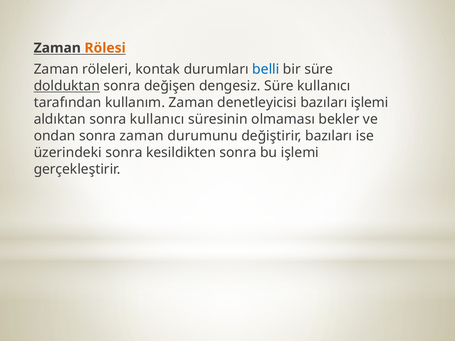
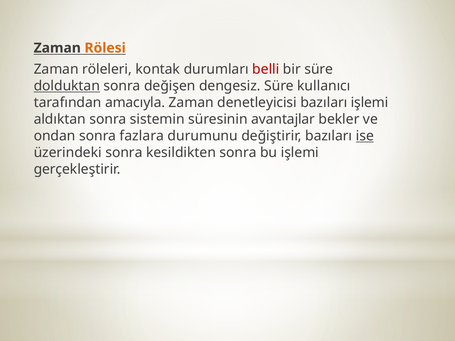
belli colour: blue -> red (266, 69)
kullanım: kullanım -> amacıyla (135, 103)
sonra kullanıcı: kullanıcı -> sistemin (157, 119)
olmaması: olmaması -> avantajlar (283, 119)
sonra zaman: zaman -> fazlara (142, 136)
ise underline: none -> present (365, 136)
